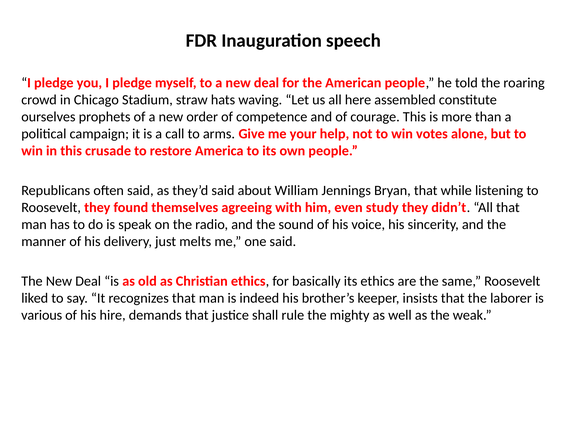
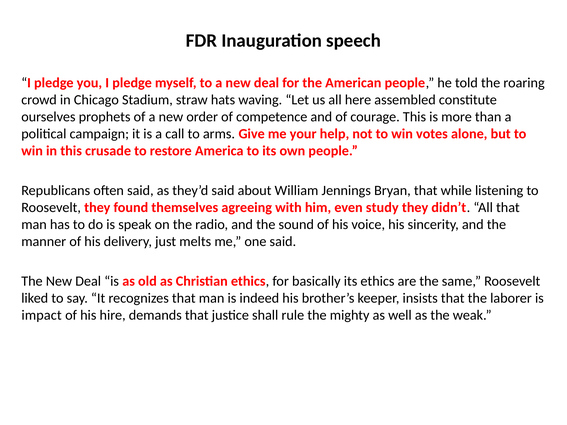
various: various -> impact (42, 315)
